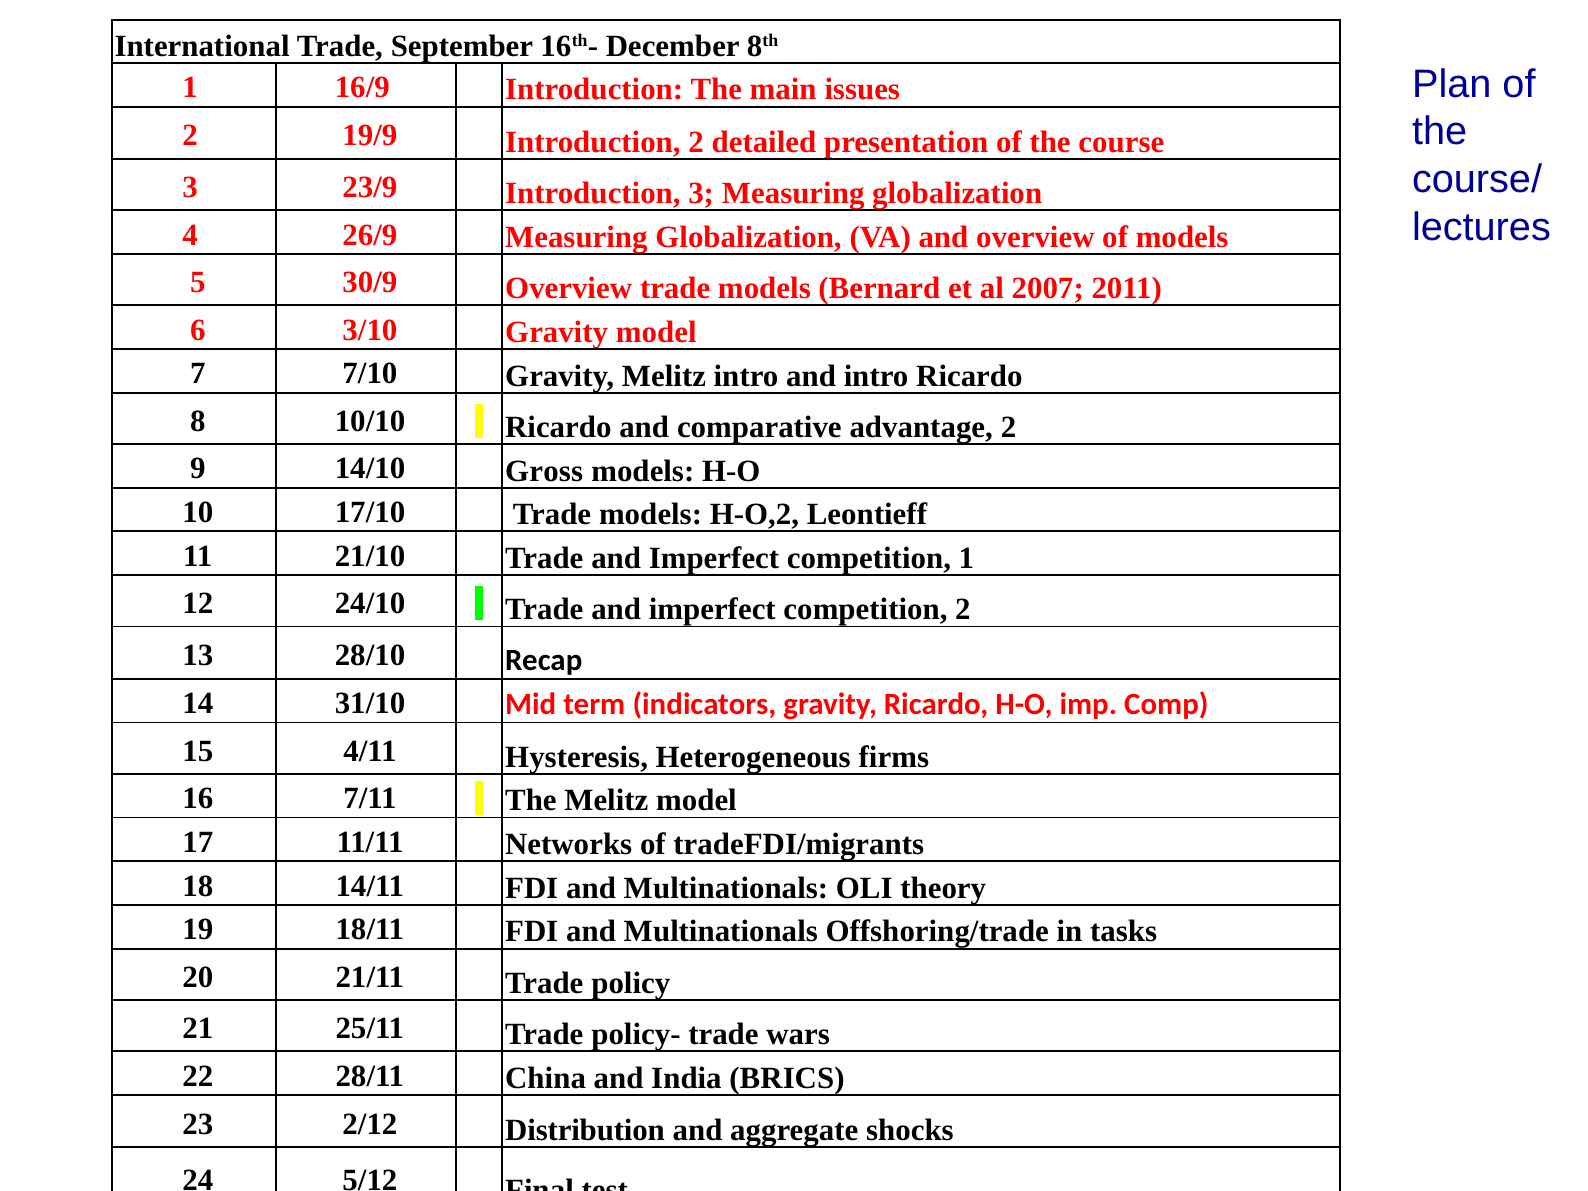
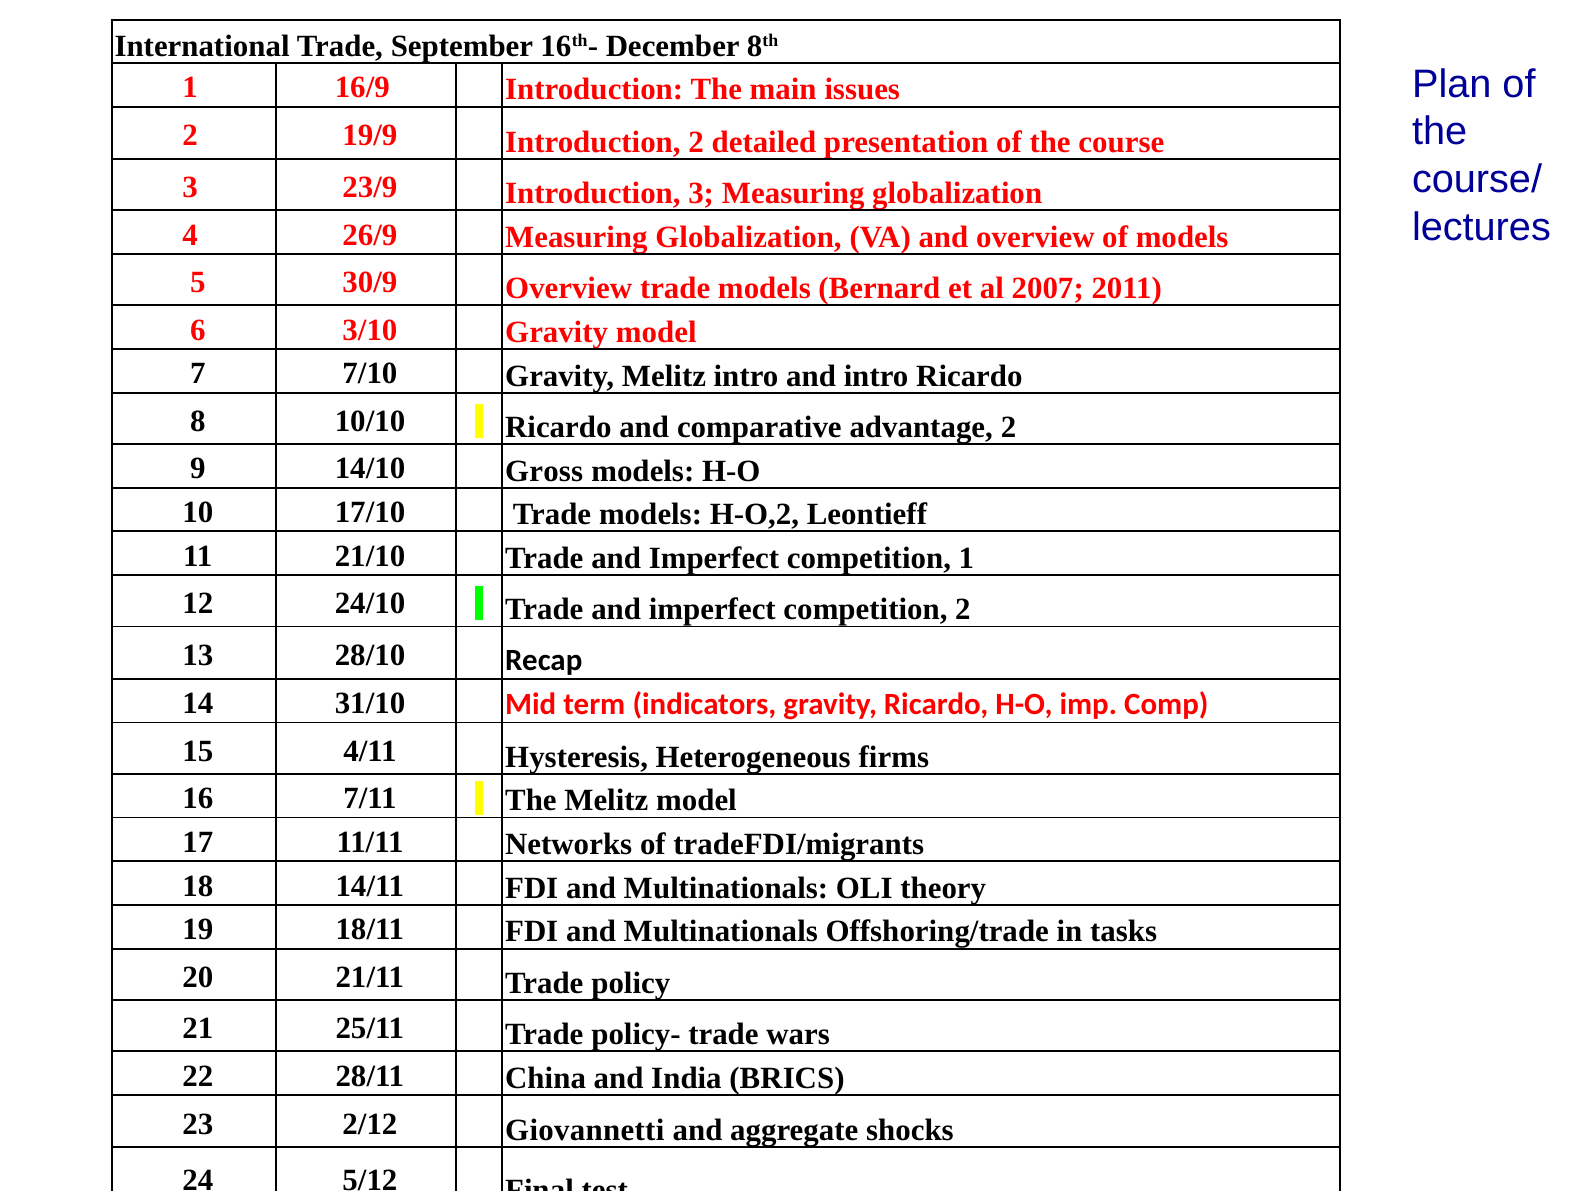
Distribution: Distribution -> Giovannetti (585, 1130)
